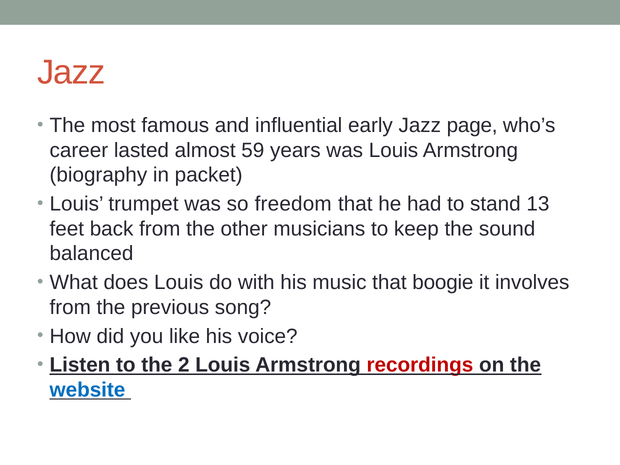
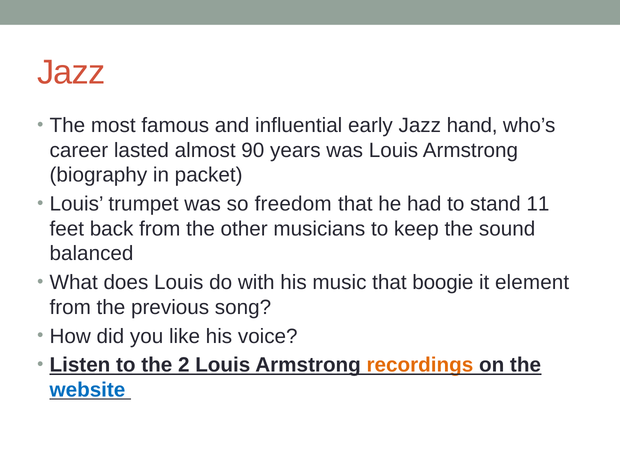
page: page -> hand (472, 125)
59: 59 -> 90 (253, 150)
13: 13 -> 11 (538, 204)
involves: involves -> element (532, 283)
recordings colour: red -> orange (420, 365)
